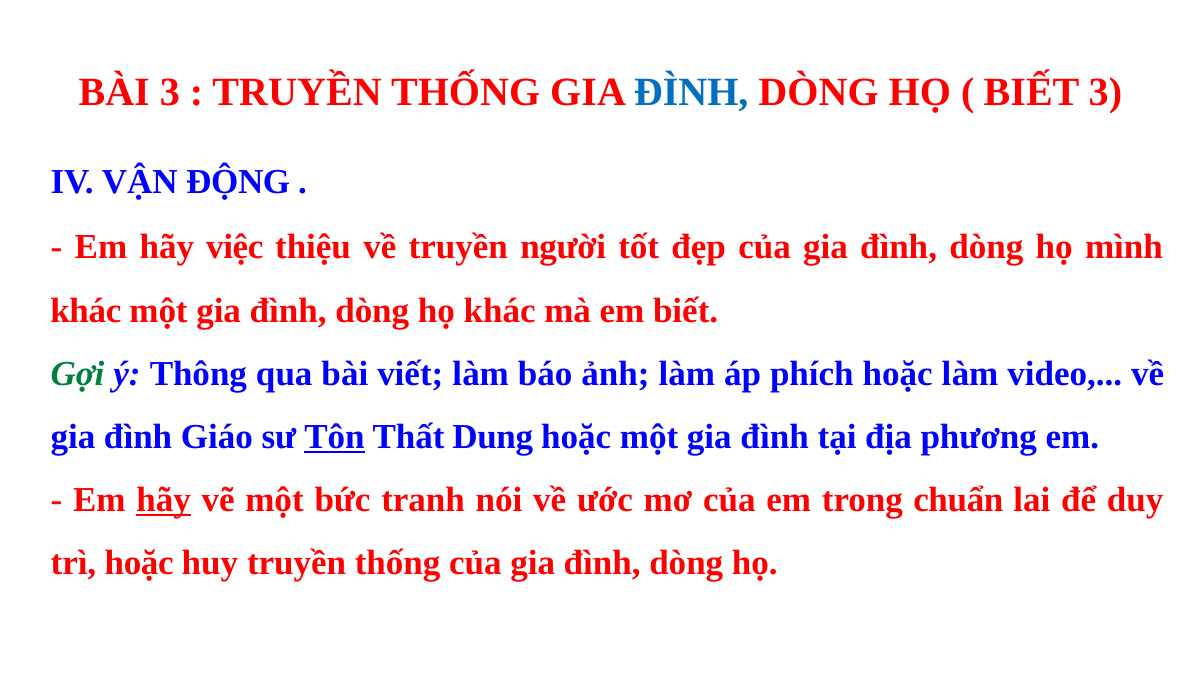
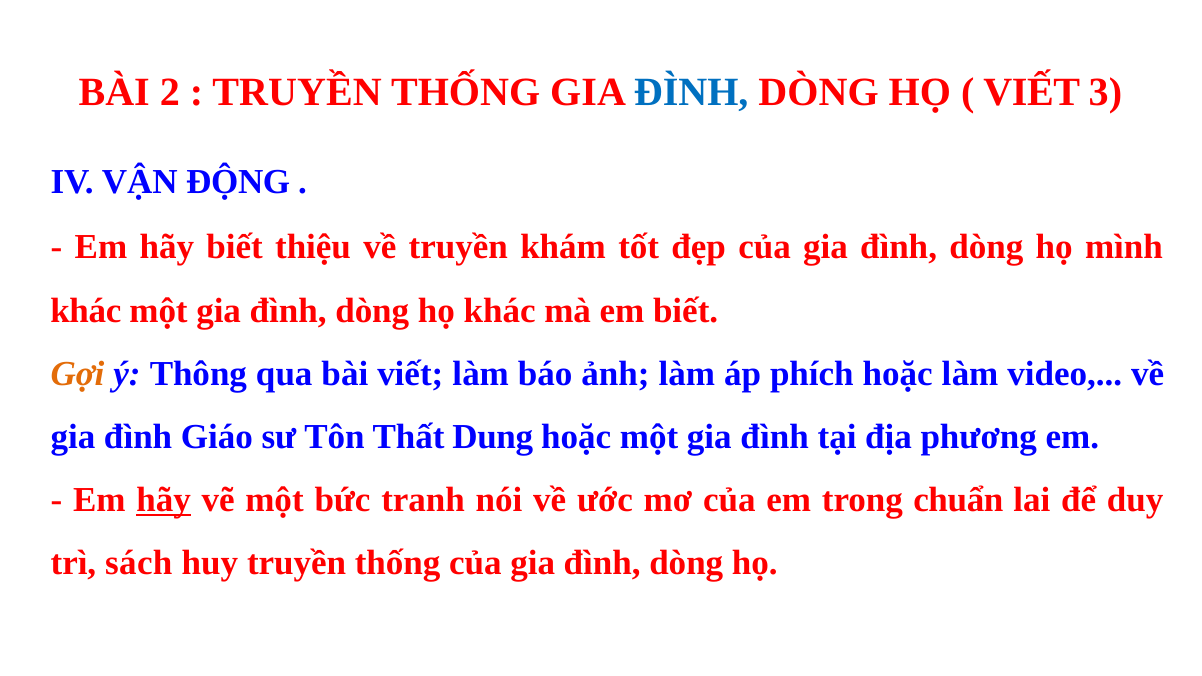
BÀI 3: 3 -> 2 (170, 92)
BIẾT: BIẾT -> VIẾT (1032, 92)
hãy việc: việc -> biết (235, 247)
người: người -> khám (563, 247)
Gợi colour: green -> orange (78, 374)
Tôn underline: present -> none (334, 437)
trì hoặc: hoặc -> sách (139, 563)
